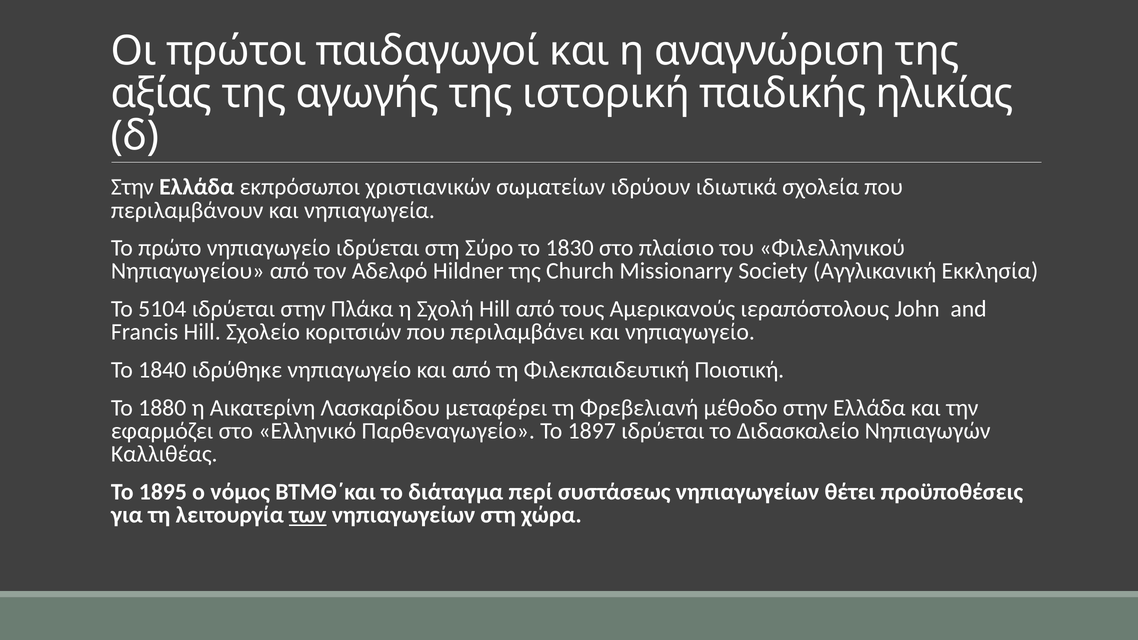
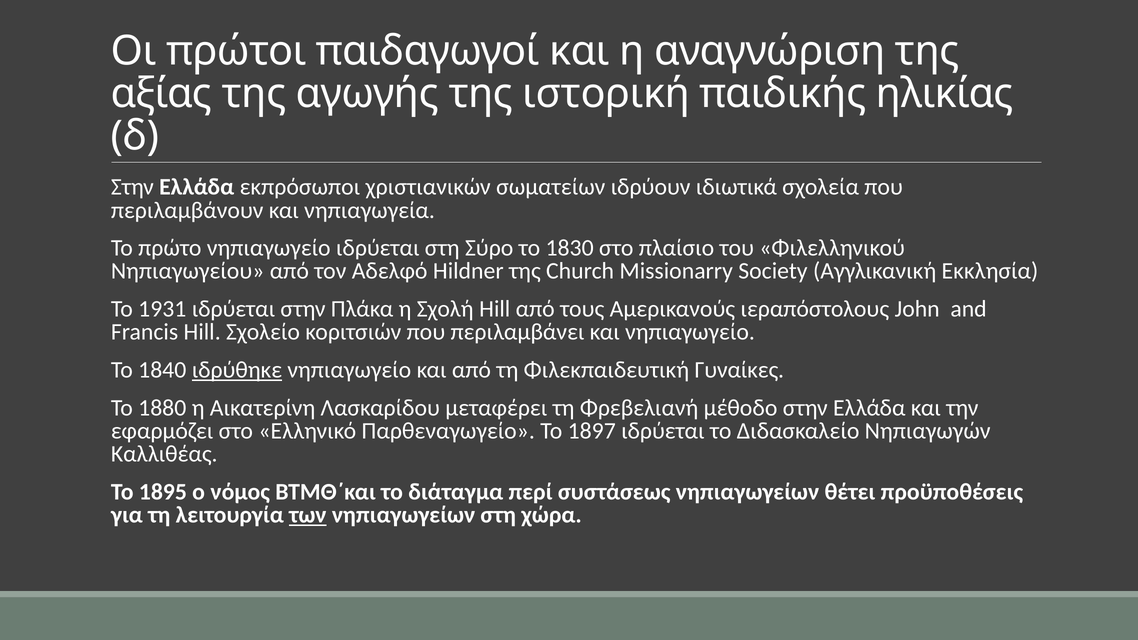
5104: 5104 -> 1931 (162, 309)
ιδρύθηκε underline: none -> present (237, 370)
Ποιοτική: Ποιοτική -> Γυναίκες (739, 370)
